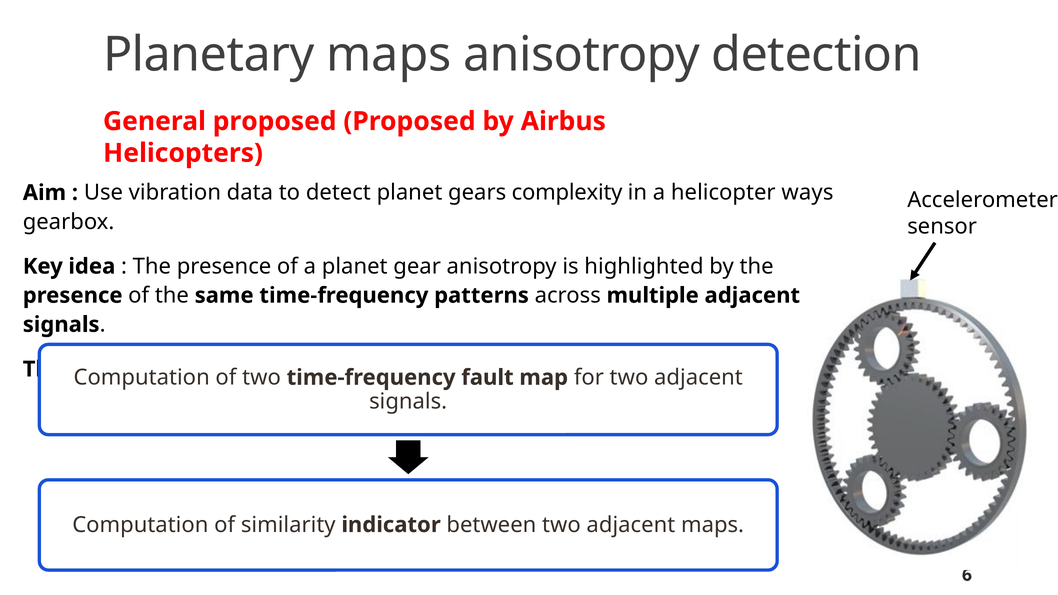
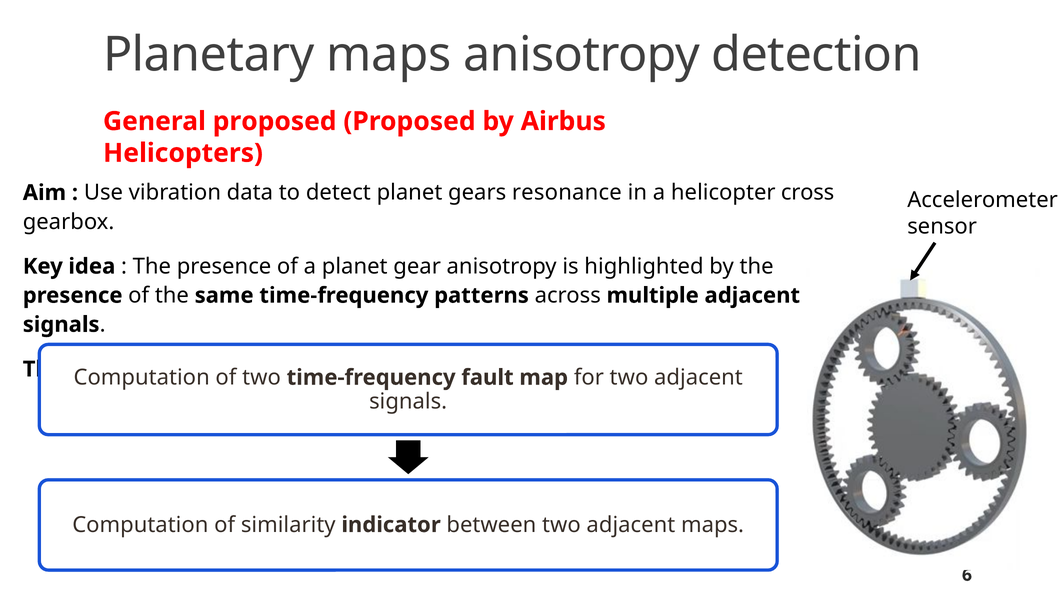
complexity: complexity -> resonance (567, 193)
ways: ways -> cross (808, 193)
